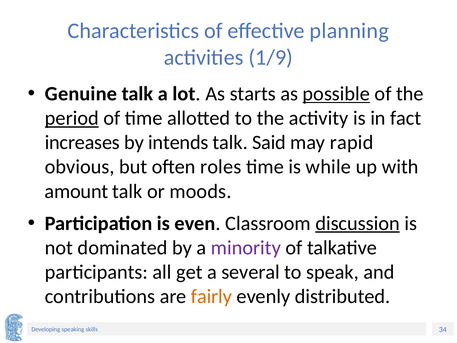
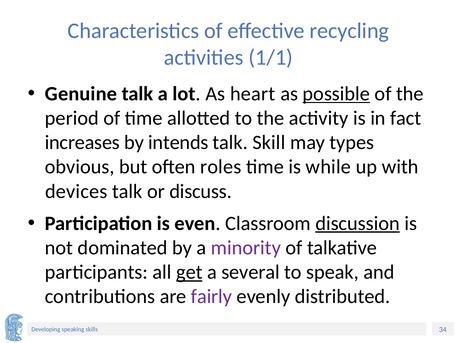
planning: planning -> recycling (349, 31)
1/9: 1/9 -> 1/1 (271, 58)
starts: starts -> heart (253, 94)
period underline: present -> none (72, 118)
Said: Said -> Skill (269, 142)
rapid: rapid -> types (352, 142)
amount: amount -> devices (76, 191)
moods: moods -> discuss (201, 191)
get underline: none -> present (189, 272)
fairly colour: orange -> purple (211, 296)
